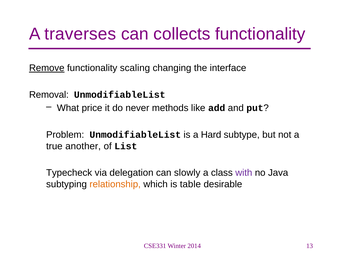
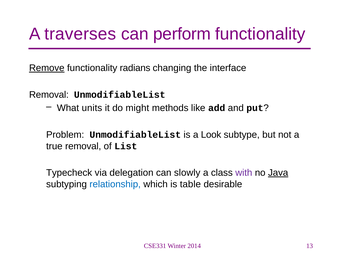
collects: collects -> perform (182, 34)
scaling: scaling -> radians (135, 68)
price: price -> units (92, 108)
never: never -> might (137, 108)
Hard: Hard -> Look (211, 134)
true another: another -> removal (83, 146)
Java underline: none -> present (278, 172)
relationship colour: orange -> blue (115, 184)
